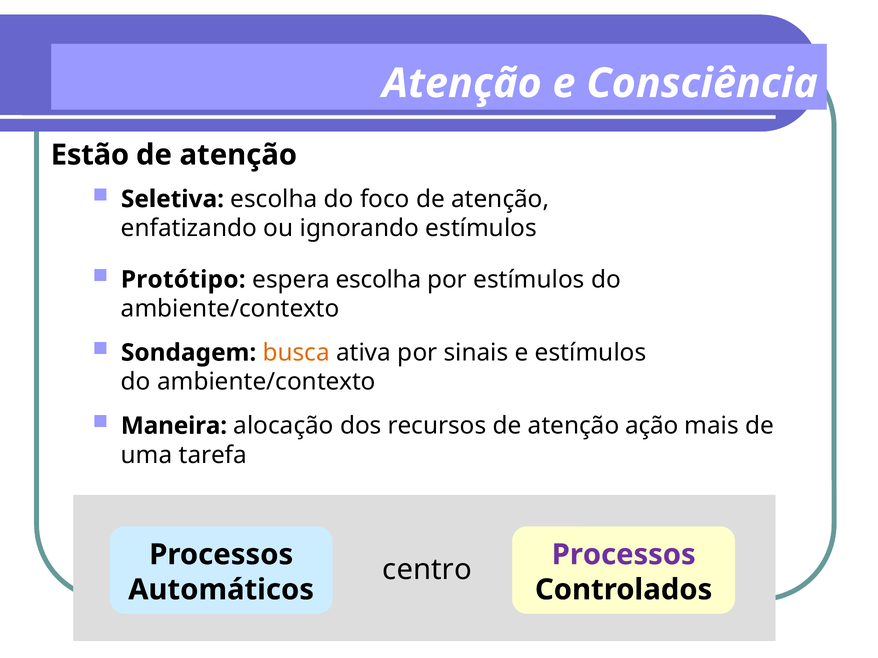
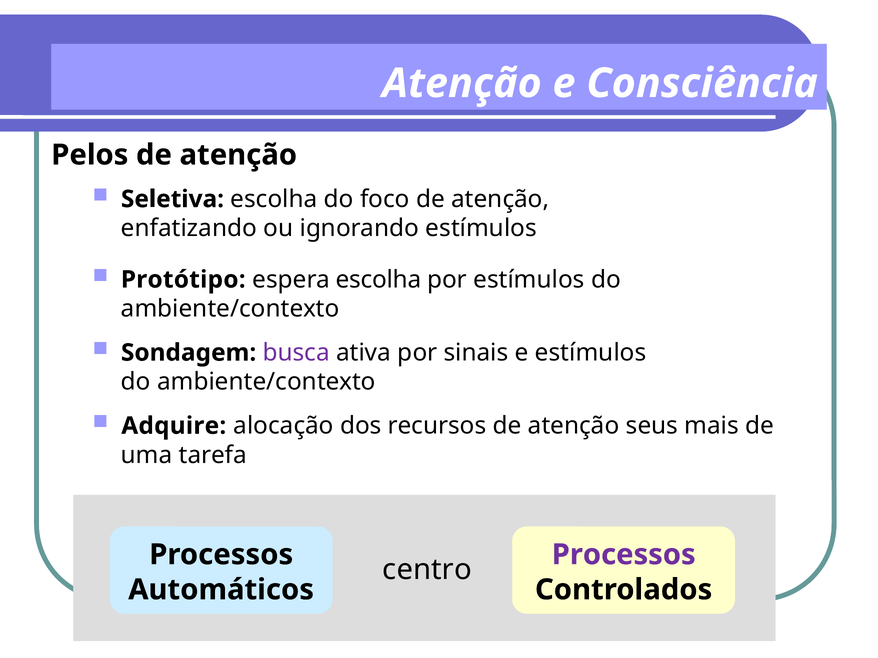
Estão: Estão -> Pelos (90, 155)
busca colour: orange -> purple (296, 353)
Maneira: Maneira -> Adquire (174, 426)
ação: ação -> seus (652, 426)
